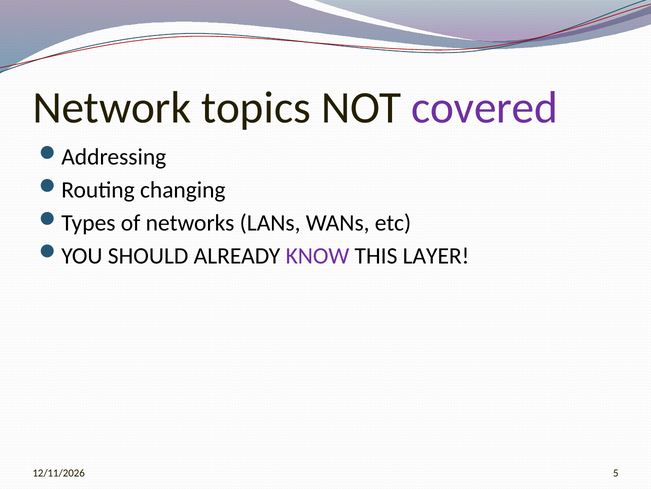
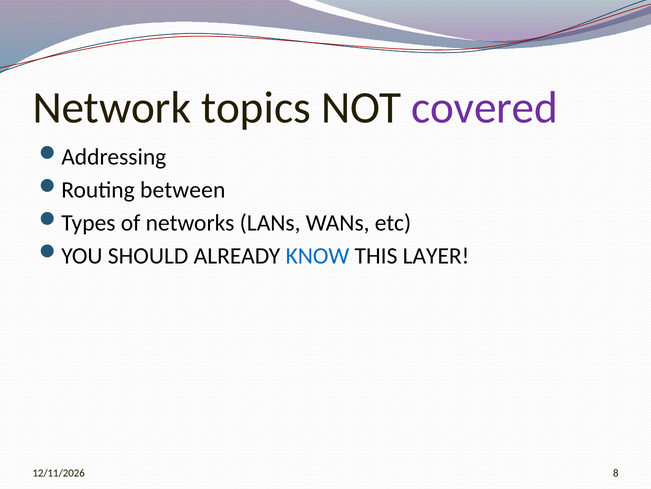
changing: changing -> between (183, 190)
KNOW colour: purple -> blue (317, 255)
5: 5 -> 8 (616, 473)
